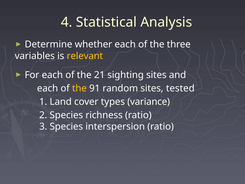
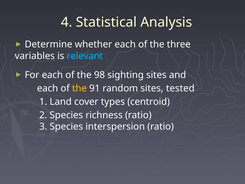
relevant colour: yellow -> light blue (85, 56)
21: 21 -> 98 (99, 75)
variance: variance -> centroid (149, 102)
